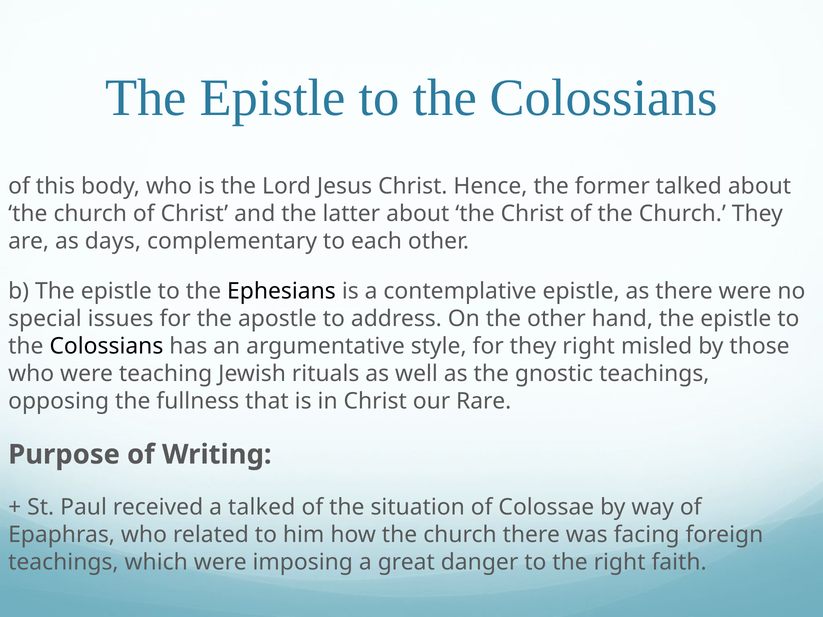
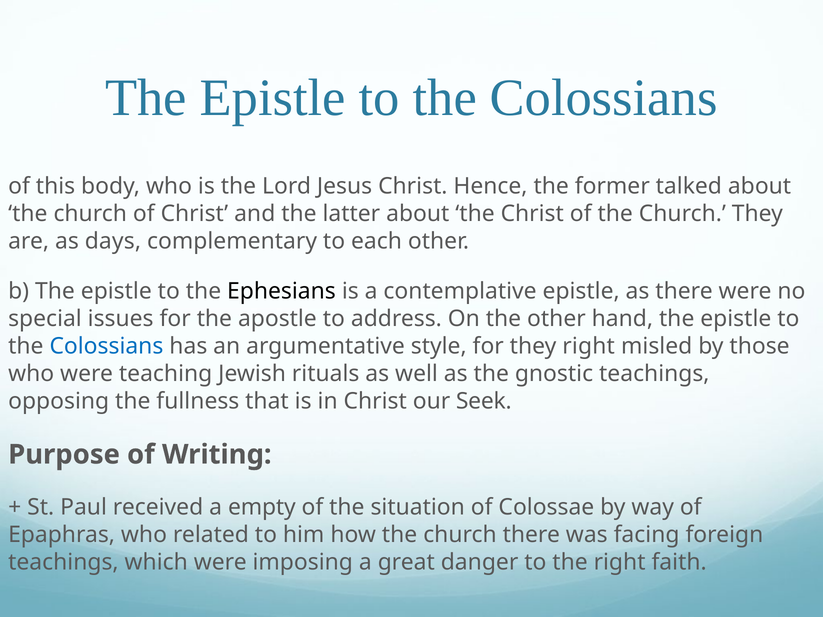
Colossians colour: black -> blue (106, 346)
Rare: Rare -> Seek (484, 401)
a talked: talked -> empty (262, 507)
